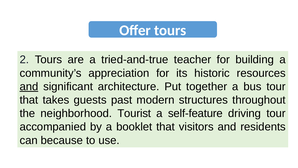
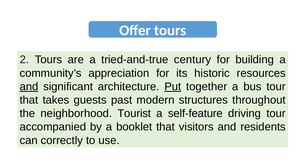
teacher: teacher -> century (193, 60)
Put underline: none -> present (173, 86)
because: because -> correctly (62, 140)
